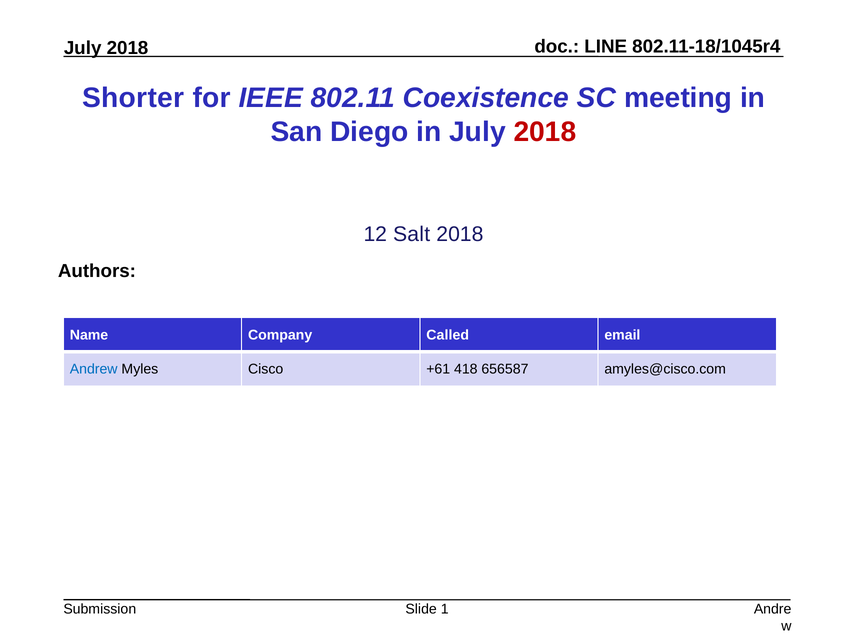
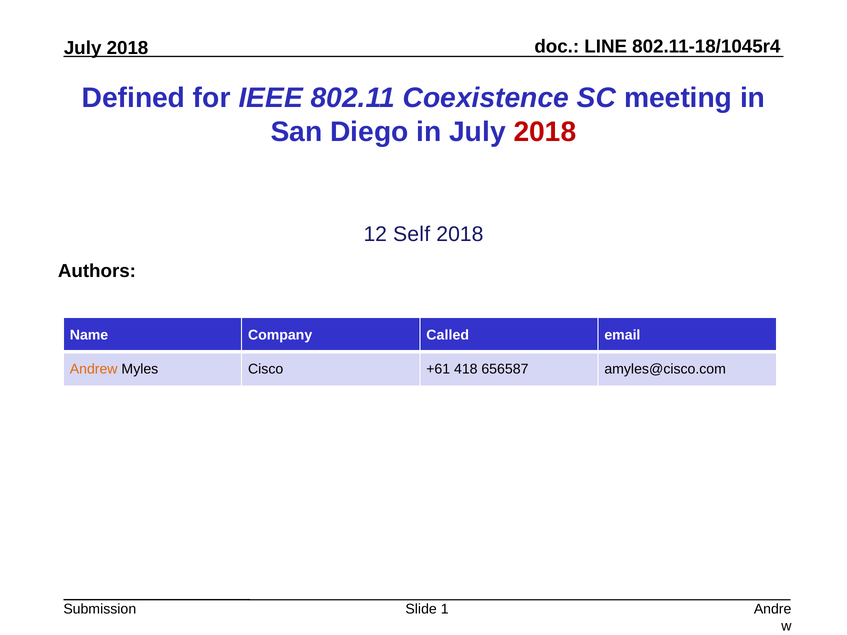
Shorter: Shorter -> Defined (133, 98)
Salt: Salt -> Self (412, 234)
Andrew colour: blue -> orange (94, 369)
